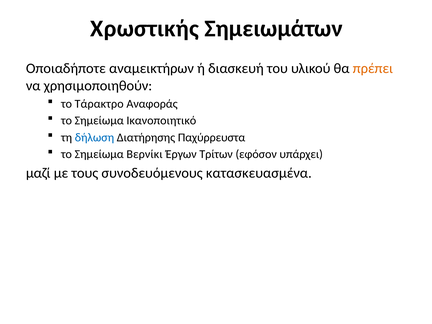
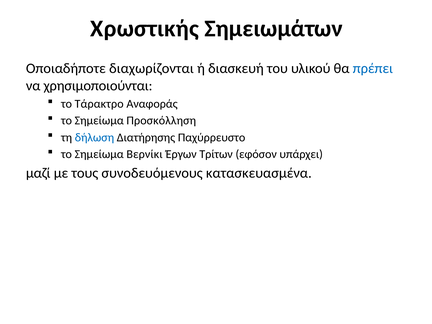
αναμεικτήρων: αναμεικτήρων -> διαχωρίζονται (151, 68)
πρέπει colour: orange -> blue (373, 68)
χρησιμοποιηθούν: χρησιμοποιηθούν -> χρησιμοποιούνται (98, 86)
Ικανοποιητικό: Ικανοποιητικό -> Προσκόλληση (161, 121)
Παχύρρευστα: Παχύρρευστα -> Παχύρρευστο (212, 137)
